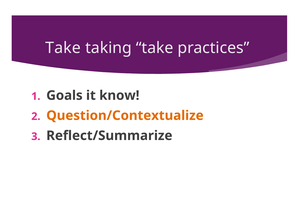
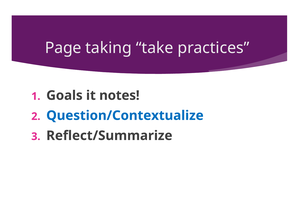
Take: Take -> Page (63, 48)
know: know -> notes (119, 96)
Question/Contextualize colour: orange -> blue (125, 116)
